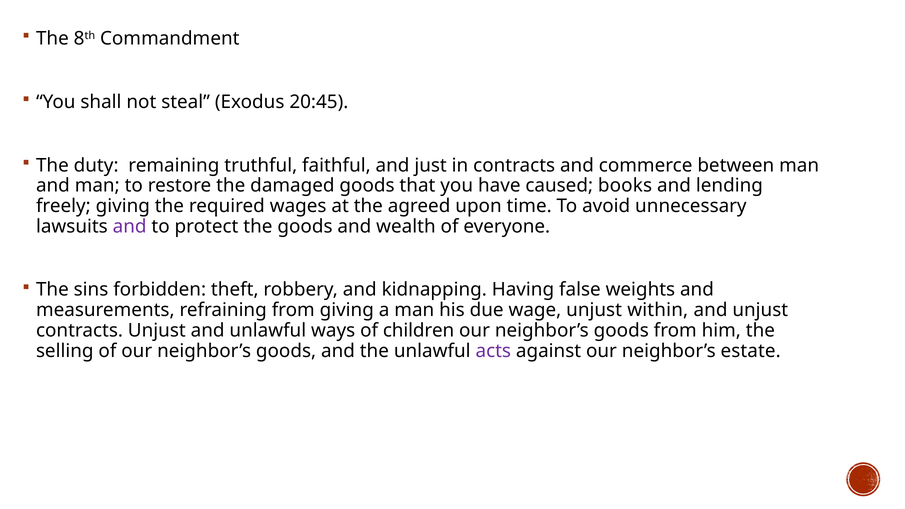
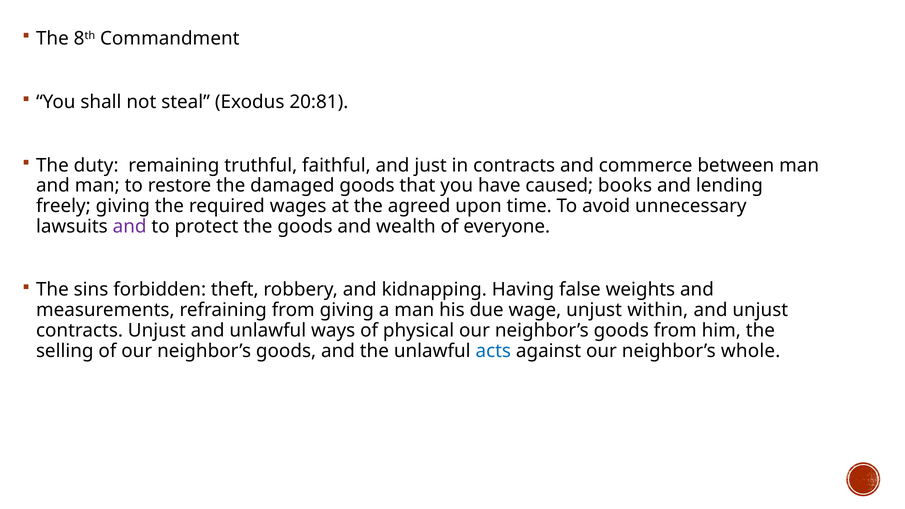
20:45: 20:45 -> 20:81 (319, 102)
children: children -> physical (419, 331)
acts colour: purple -> blue (493, 351)
estate: estate -> whole (751, 351)
